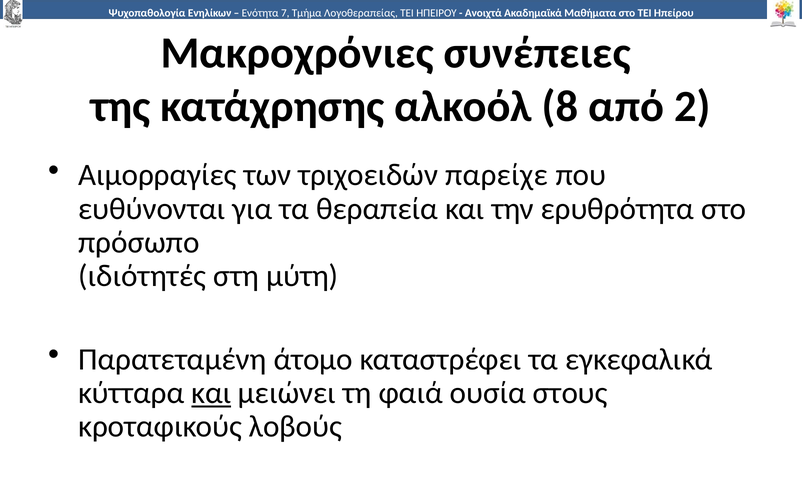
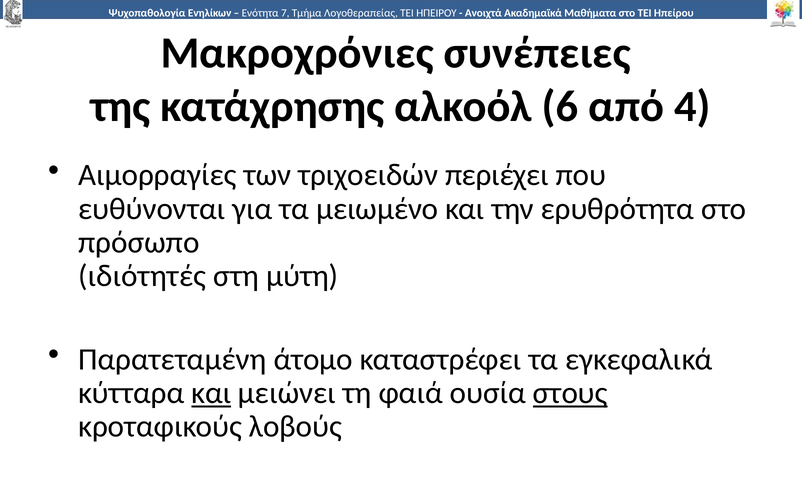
8: 8 -> 6 (560, 107)
από 2: 2 -> 4 (693, 107)
παρείχε: παρείχε -> περιέχει (497, 175)
θεραπεία: θεραπεία -> μειωμένο (377, 209)
στους underline: none -> present (570, 393)
